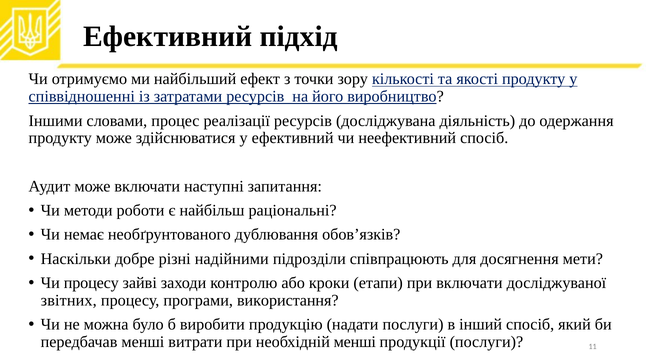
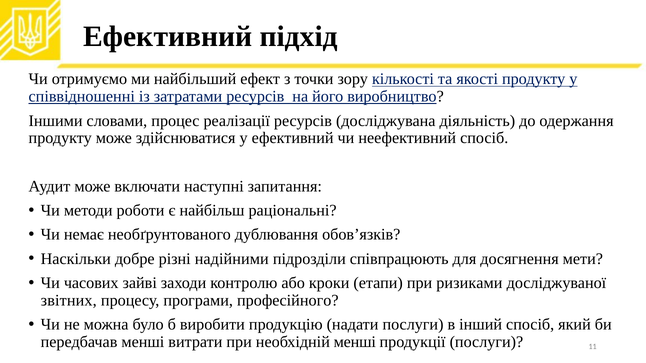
Чи процесу: процесу -> часових (91, 283)
при включати: включати -> ризиками (469, 283)
використання: використання -> професійного (288, 301)
